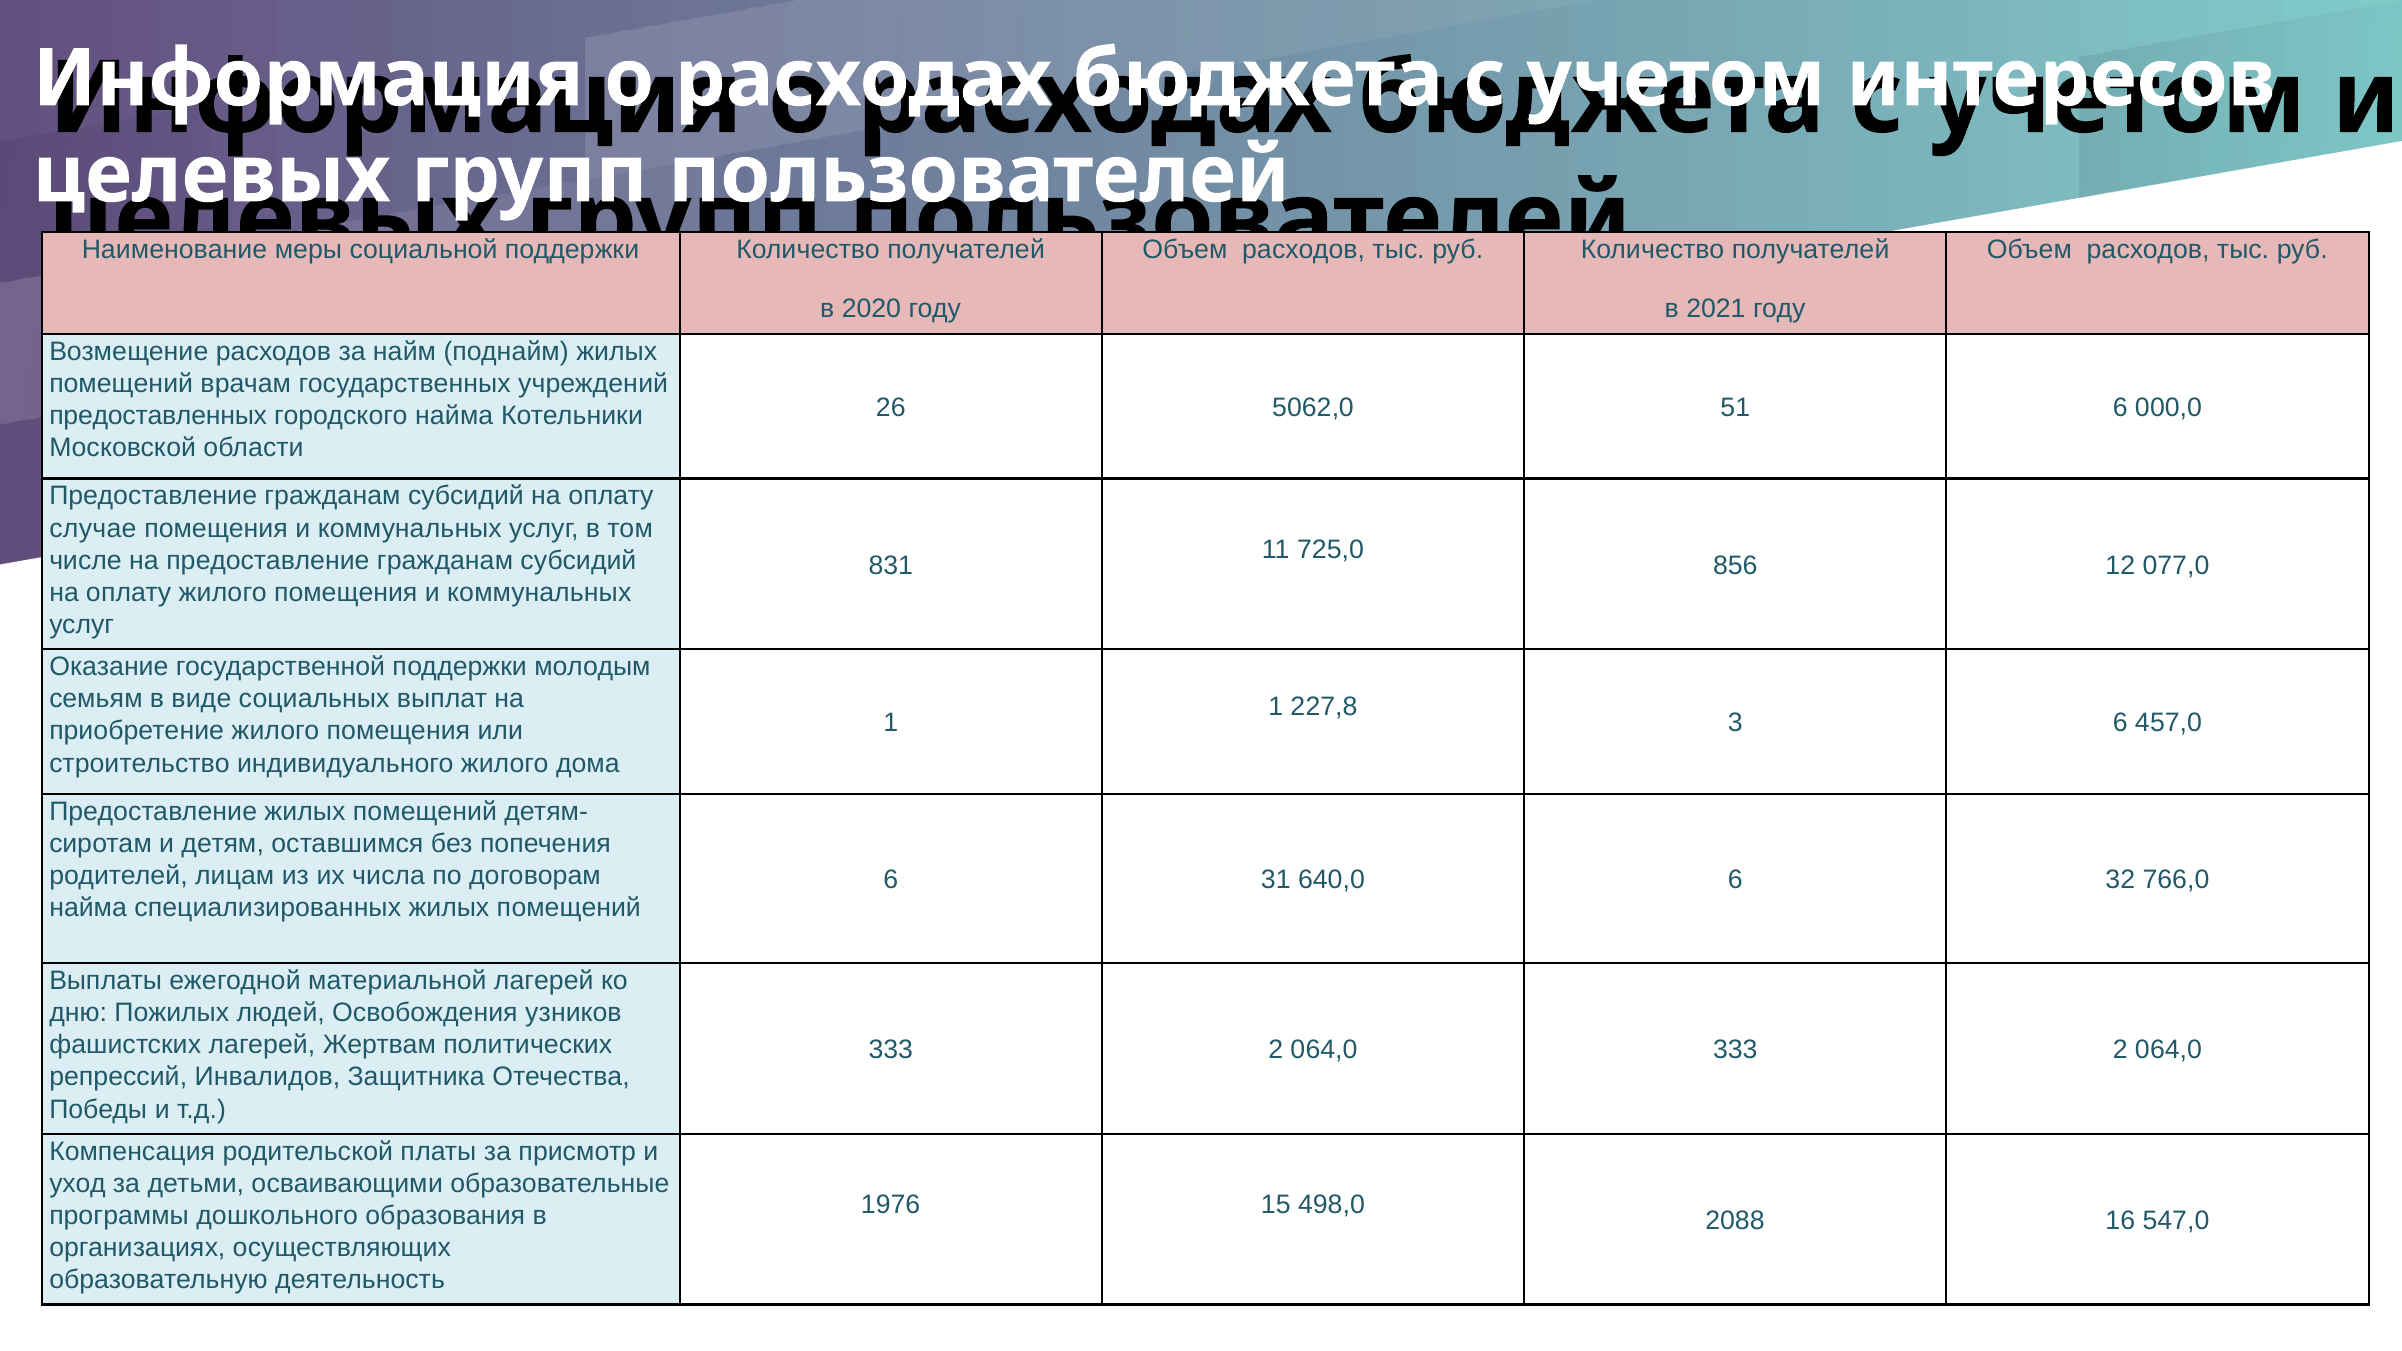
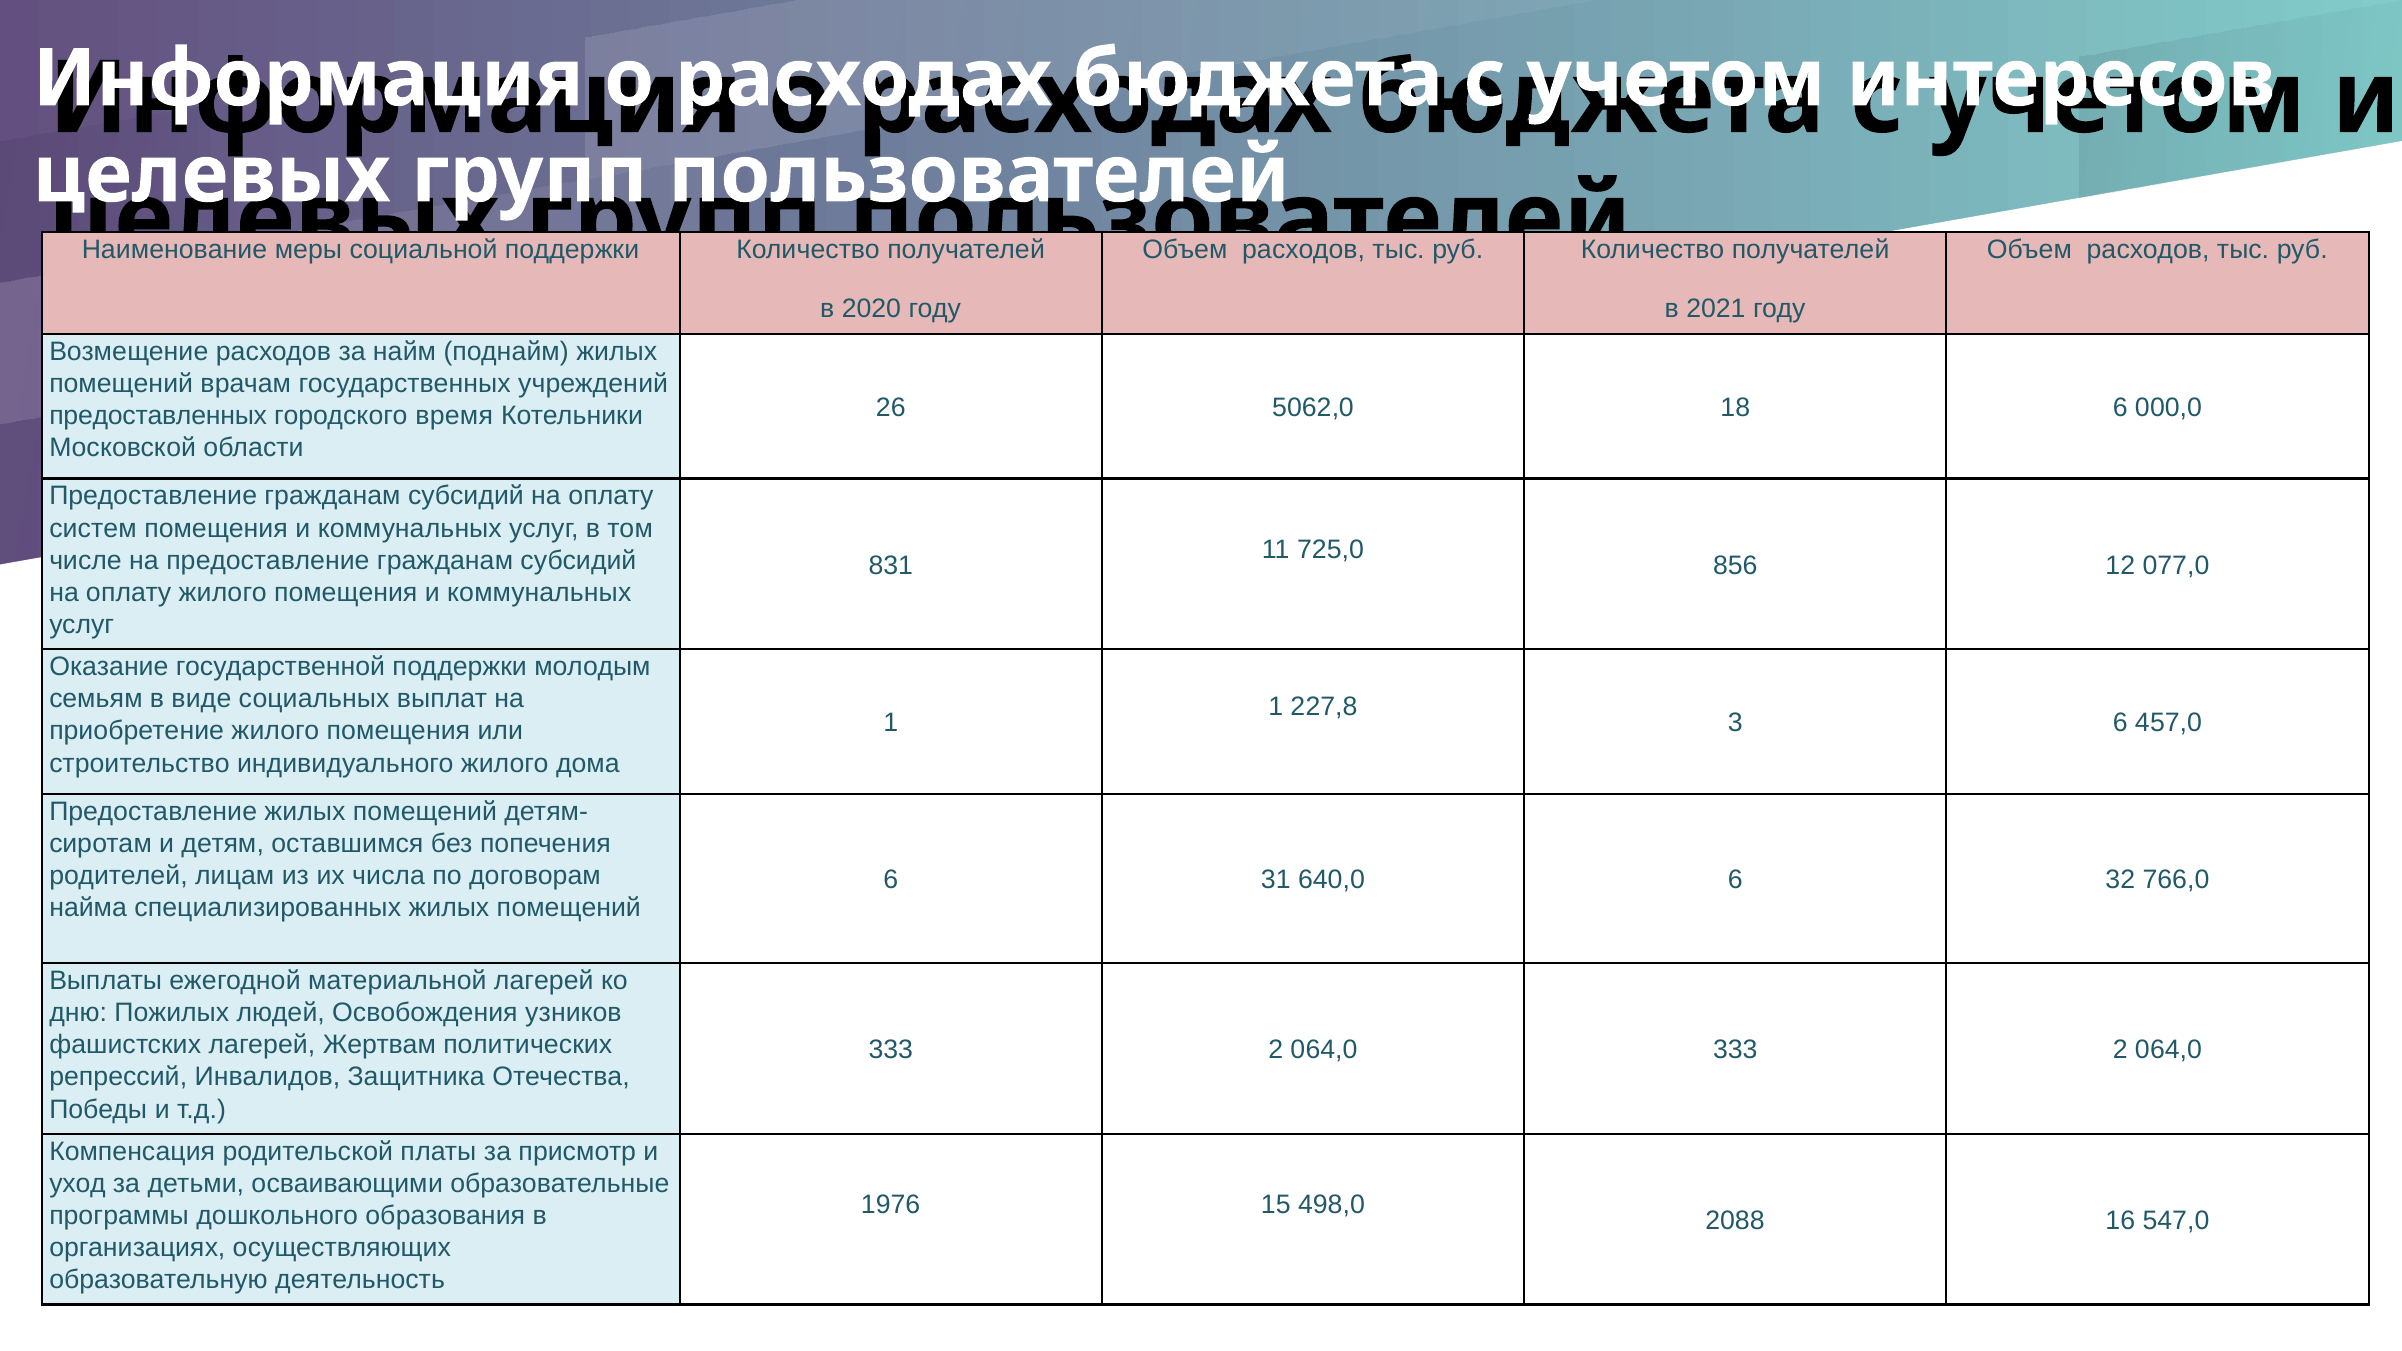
51: 51 -> 18 (1735, 408)
городского найма: найма -> время (454, 416)
случае: случае -> систем (93, 528)
